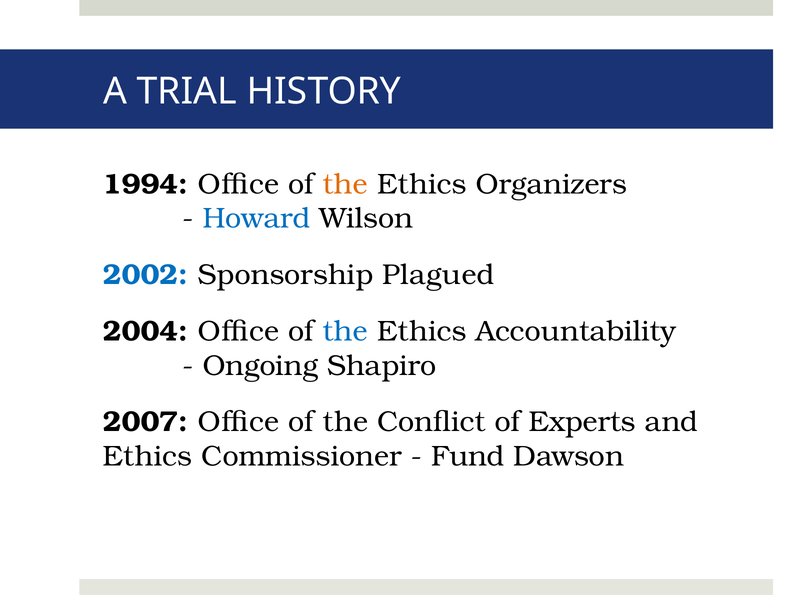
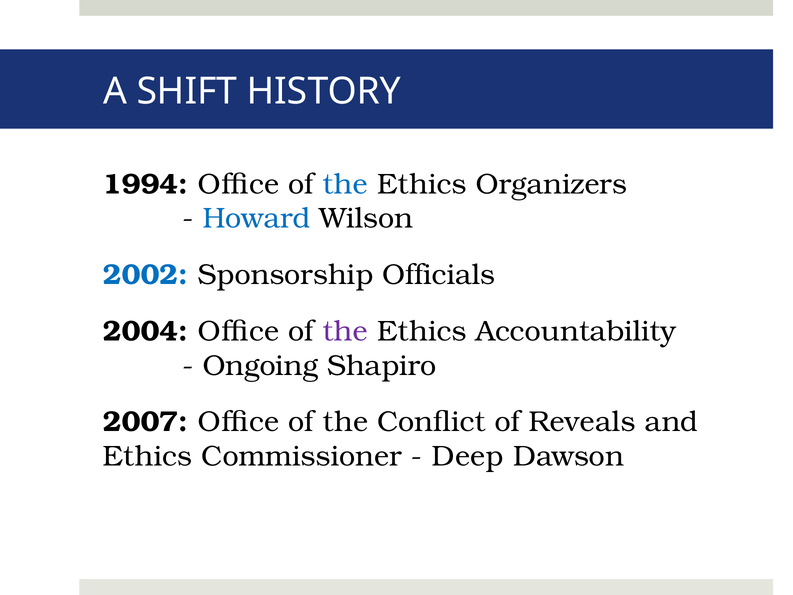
TRIAL: TRIAL -> SHIFT (187, 92)
the colour: orange -> blue (345, 184)
Plagued: Plagued -> Officials (439, 275)
the colour: blue -> purple (345, 331)
Experts: Experts -> Reveals (582, 422)
Fund: Fund -> Deep (468, 456)
